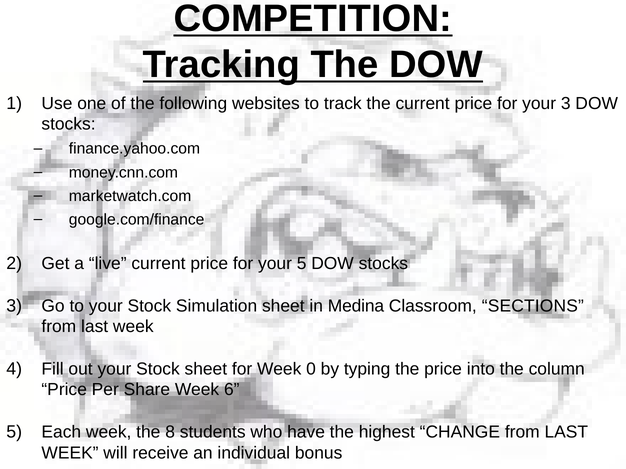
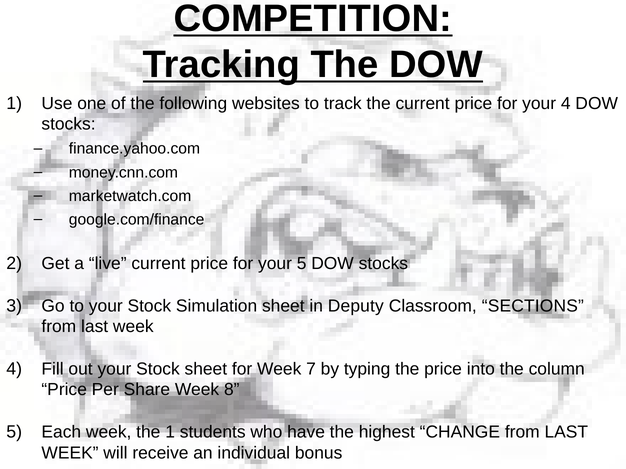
your 3: 3 -> 4 (566, 103)
Medina: Medina -> Deputy (356, 306)
0: 0 -> 7 (311, 369)
6: 6 -> 8 (232, 390)
the 8: 8 -> 1 (170, 432)
